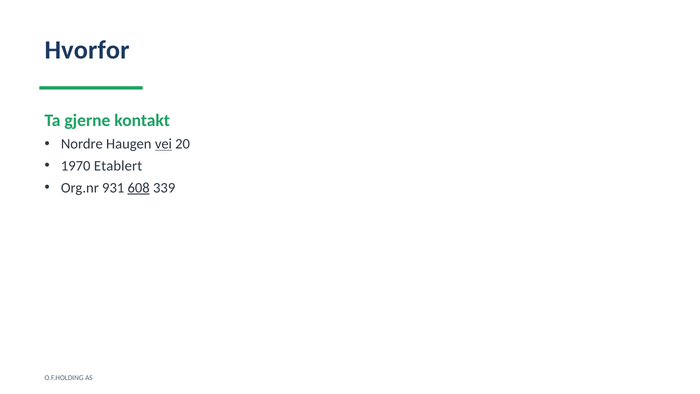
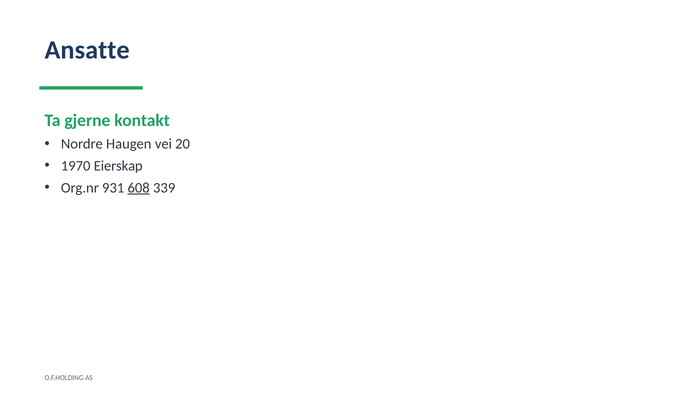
Hvorfor: Hvorfor -> Ansatte (87, 50)
vei underline: present -> none (163, 144)
Etablert: Etablert -> Eierskap (118, 166)
